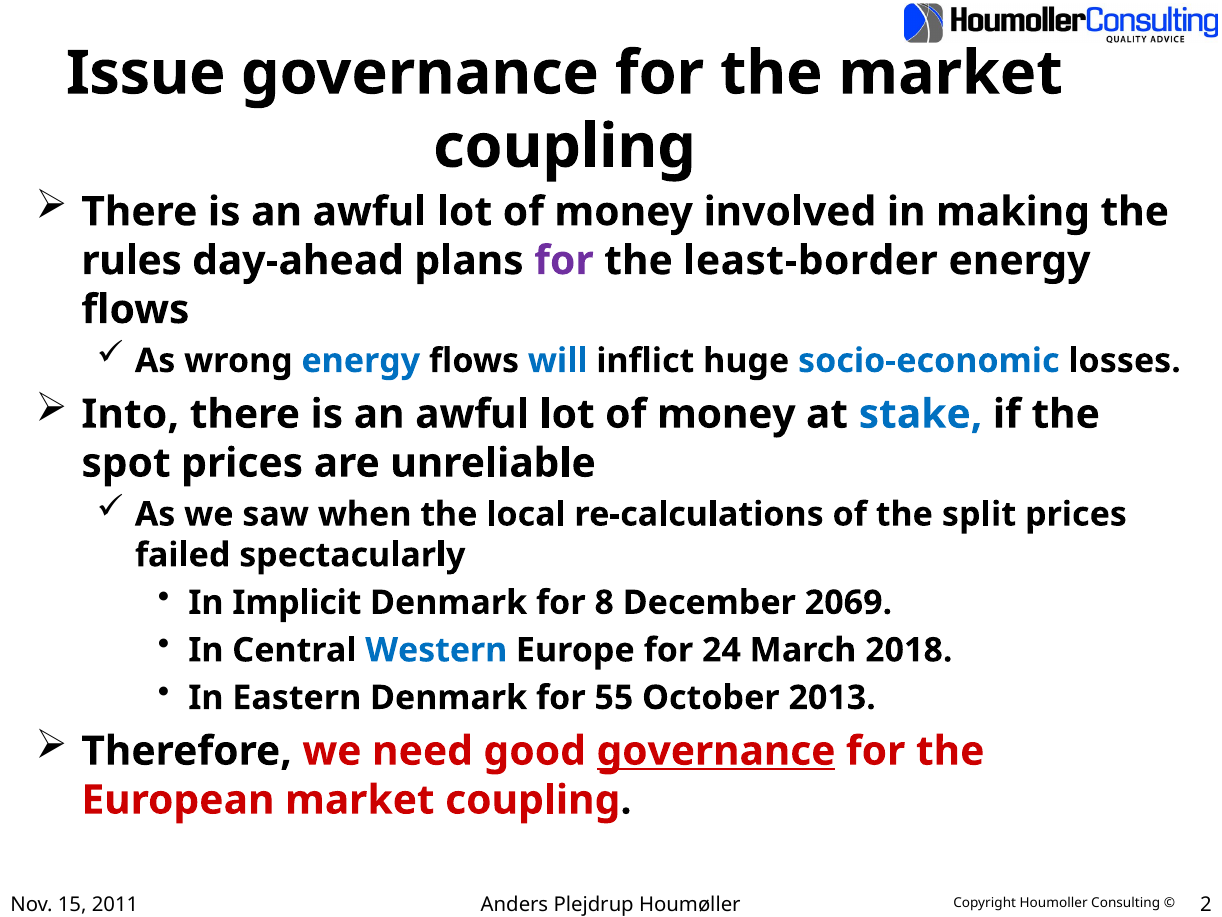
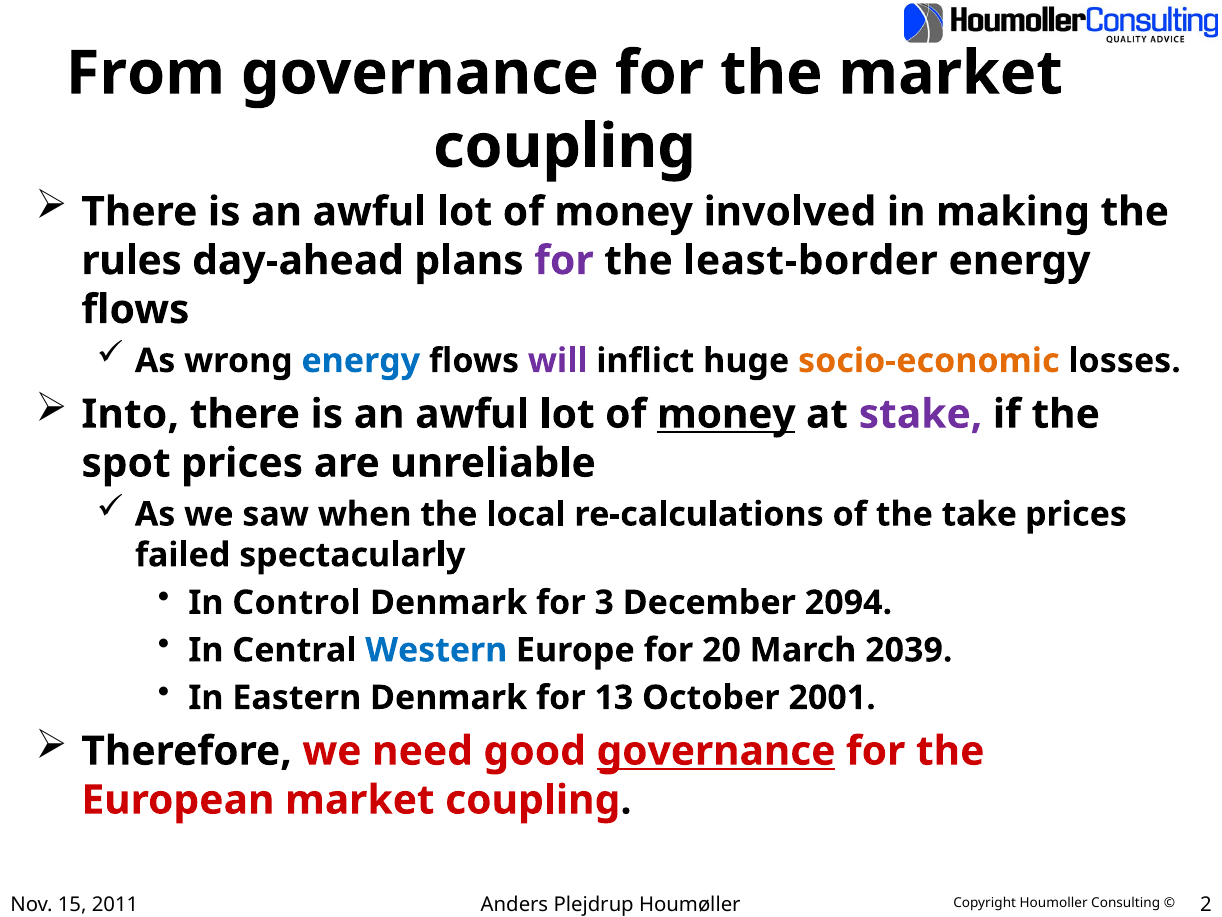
Issue: Issue -> From (145, 73)
will colour: blue -> purple (558, 361)
socio-economic colour: blue -> orange (929, 361)
money underline: none -> present (726, 414)
stake colour: blue -> purple (920, 414)
split: split -> take (979, 514)
Implicit: Implicit -> Control (297, 602)
8: 8 -> 3 (604, 602)
2069: 2069 -> 2094 (848, 602)
24: 24 -> 20 (721, 650)
2018: 2018 -> 2039 (909, 650)
55: 55 -> 13 (614, 697)
2013: 2013 -> 2001 (832, 697)
